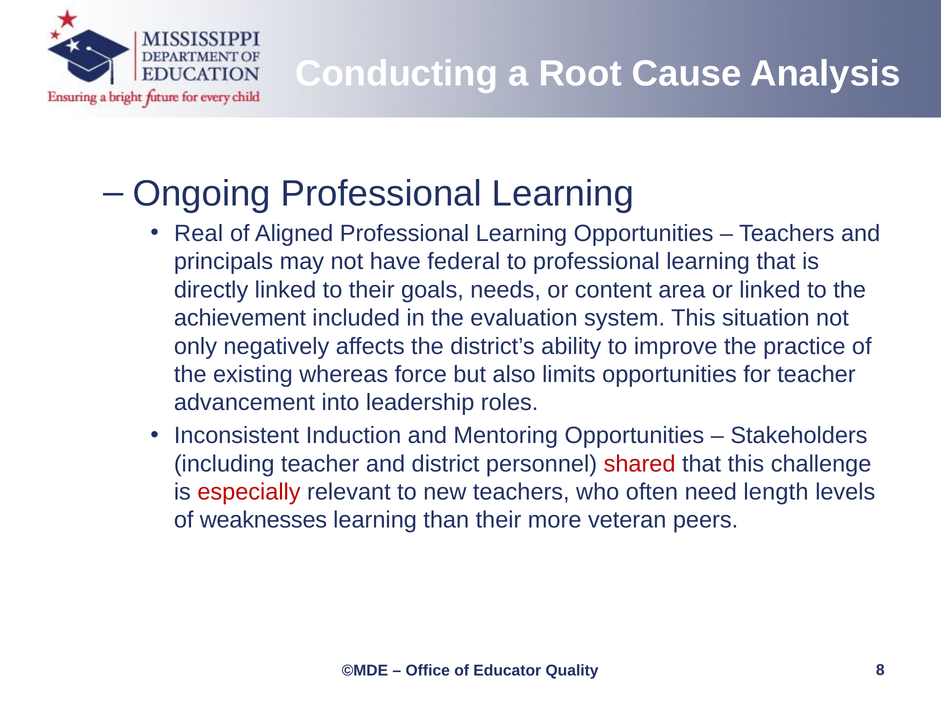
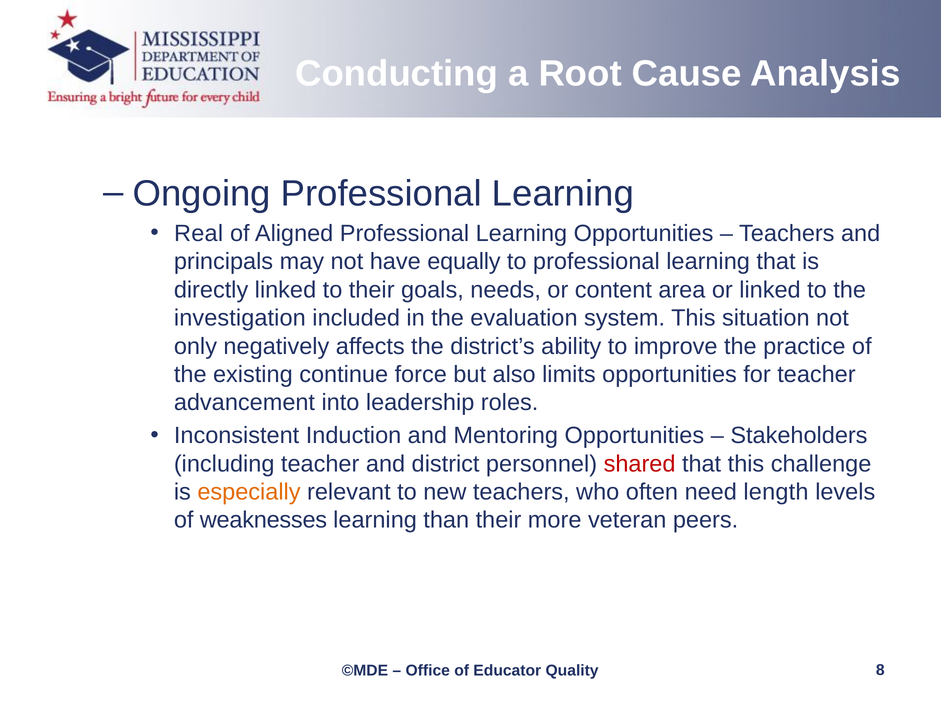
federal: federal -> equally (464, 262)
achievement: achievement -> investigation (240, 318)
whereas: whereas -> continue (344, 375)
especially colour: red -> orange (249, 492)
